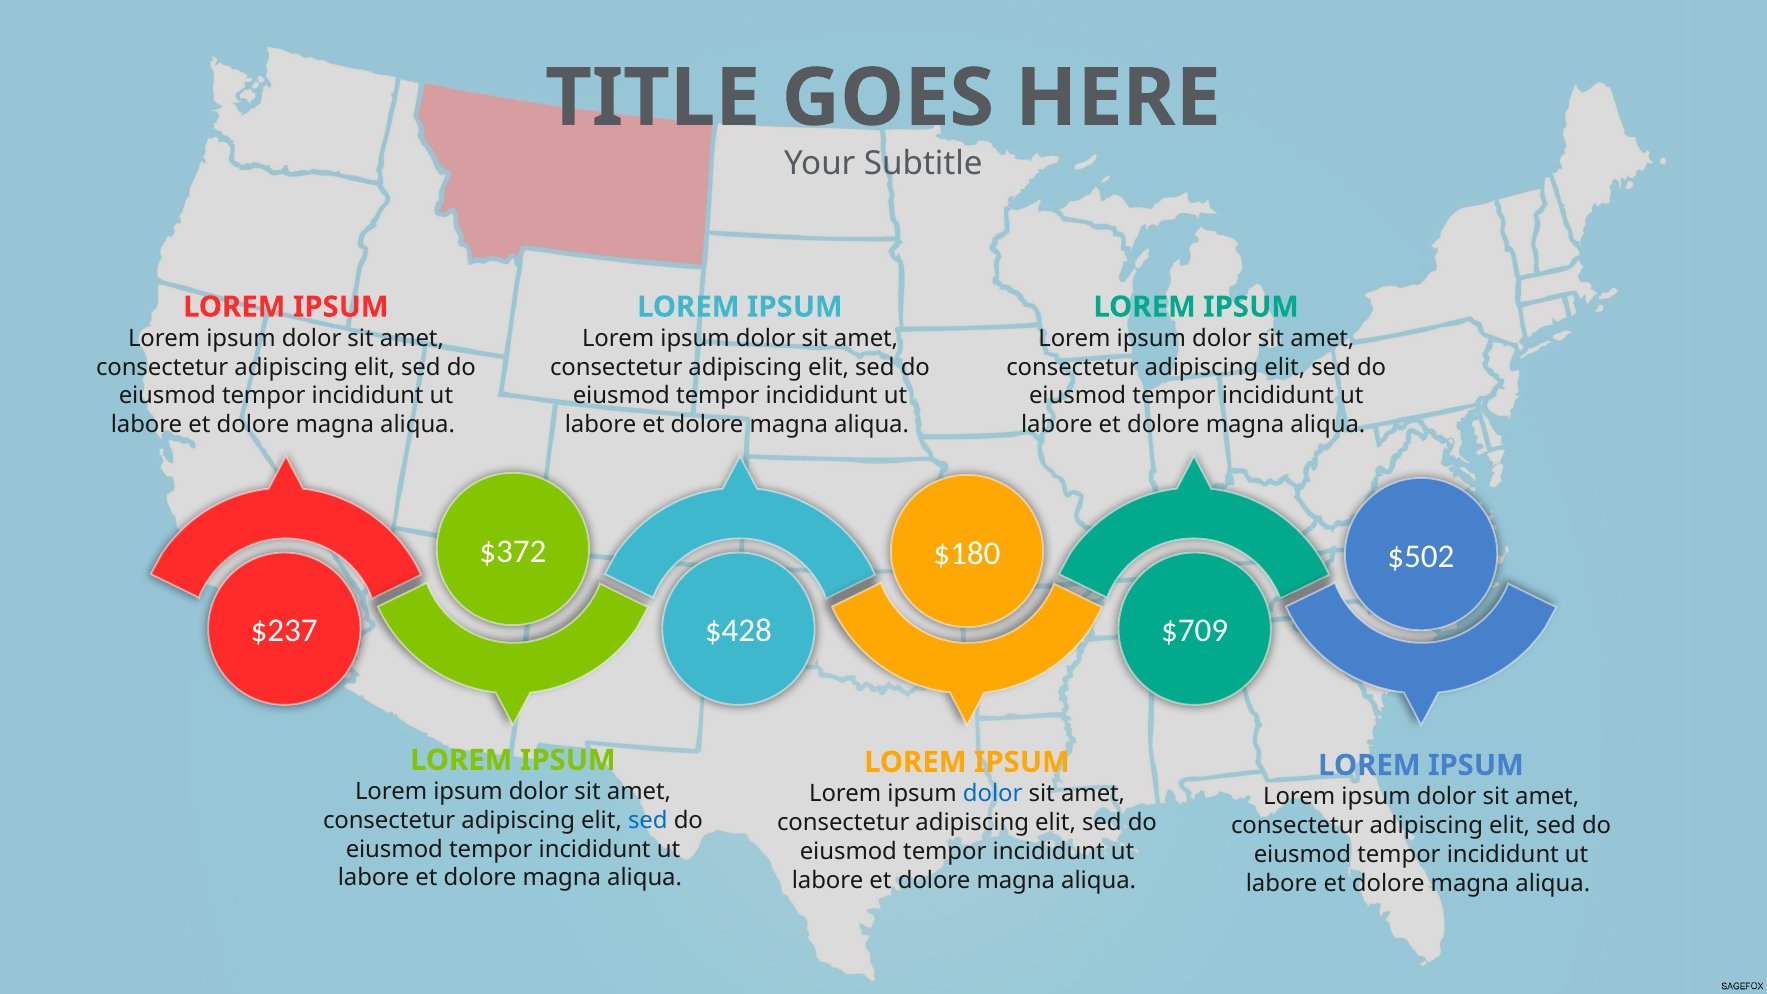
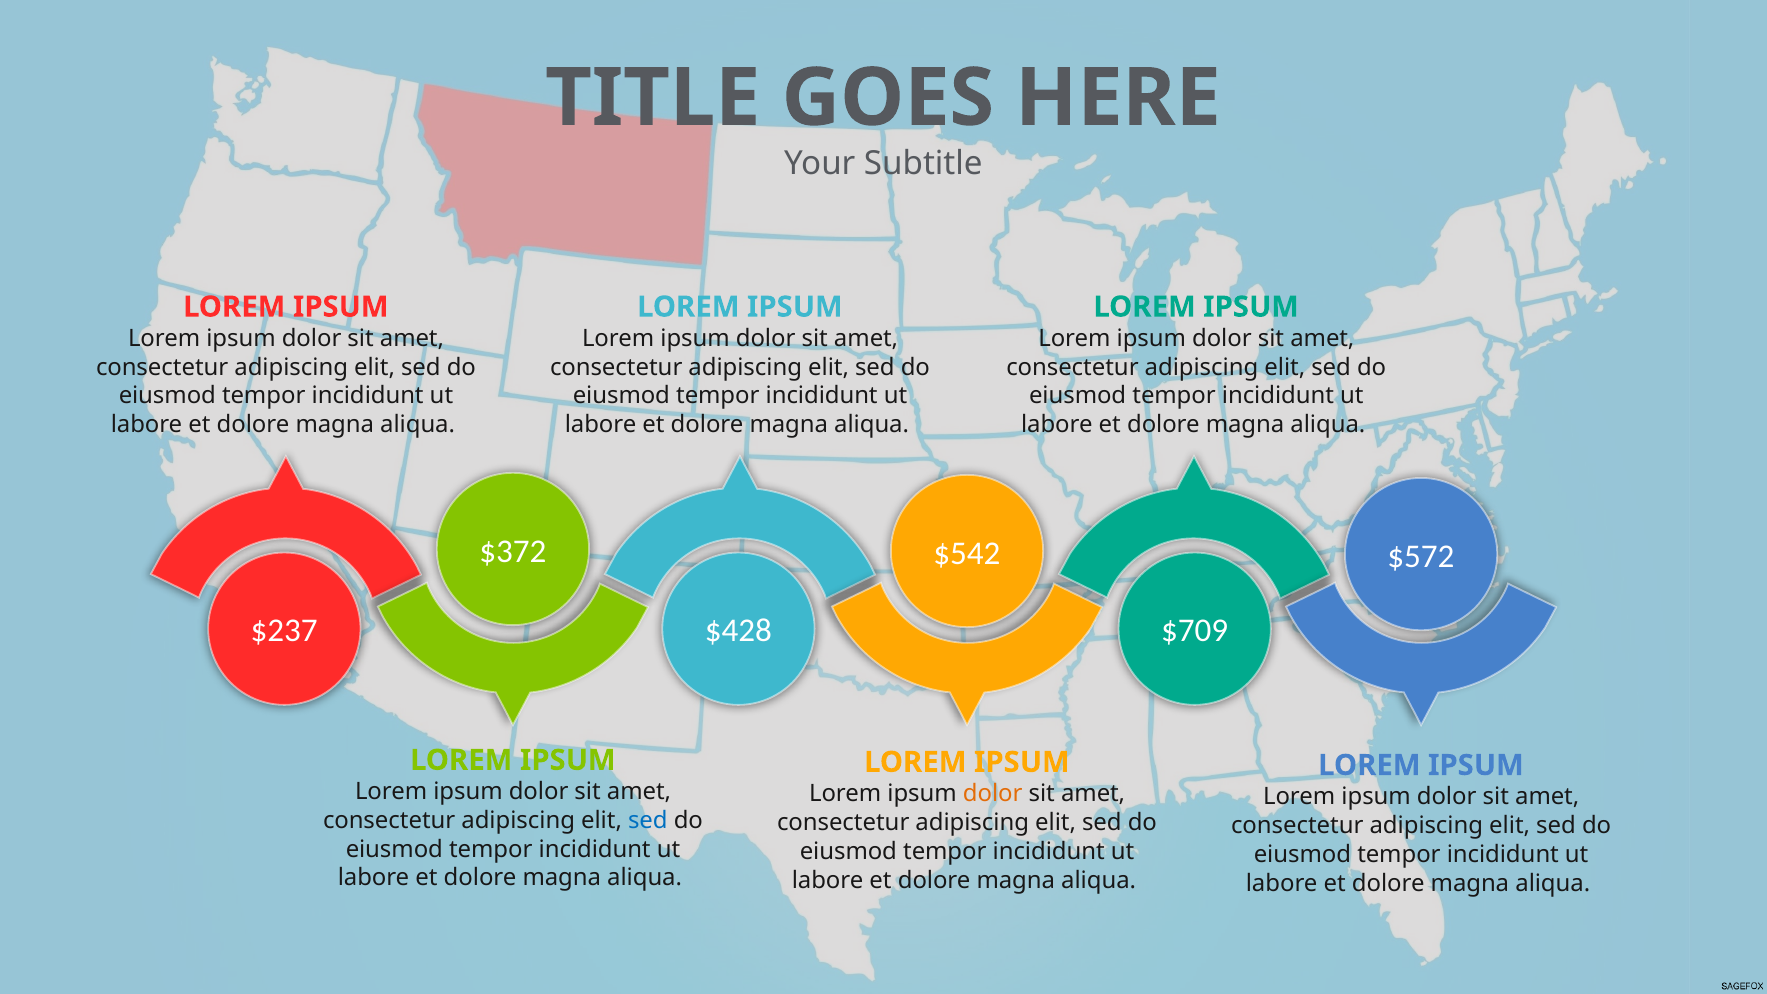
$180: $180 -> $542 (967, 553)
$502: $502 -> $572 (1421, 556)
dolor colour: blue -> orange (993, 794)
